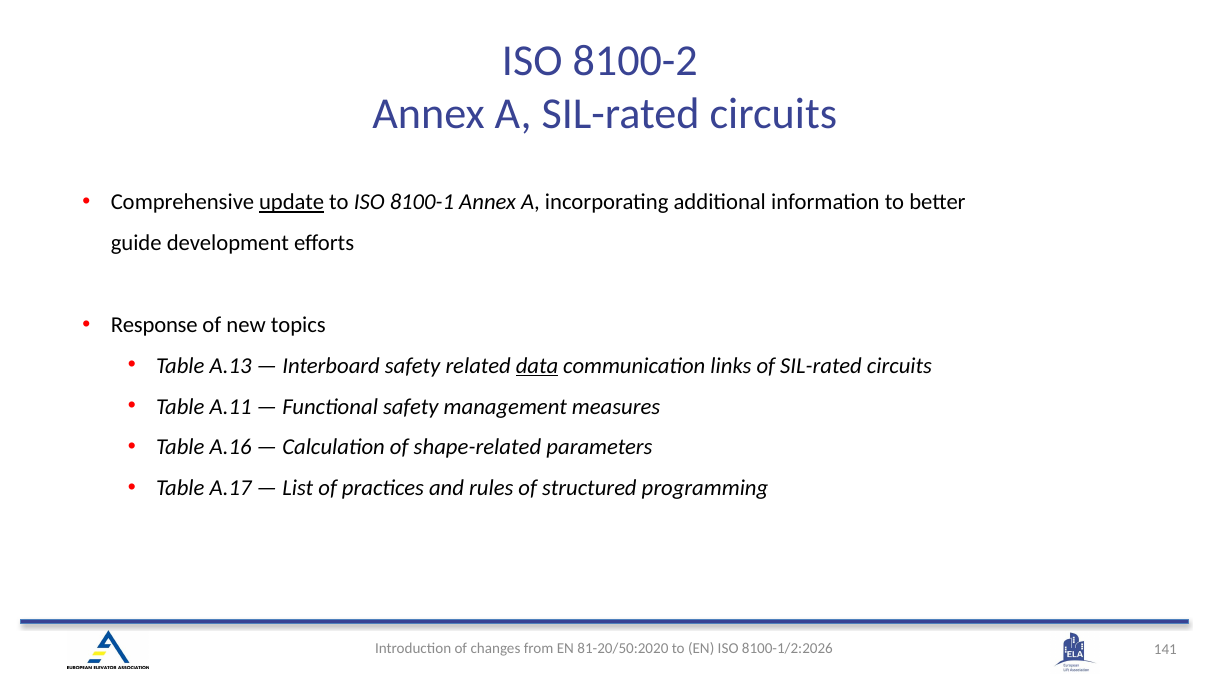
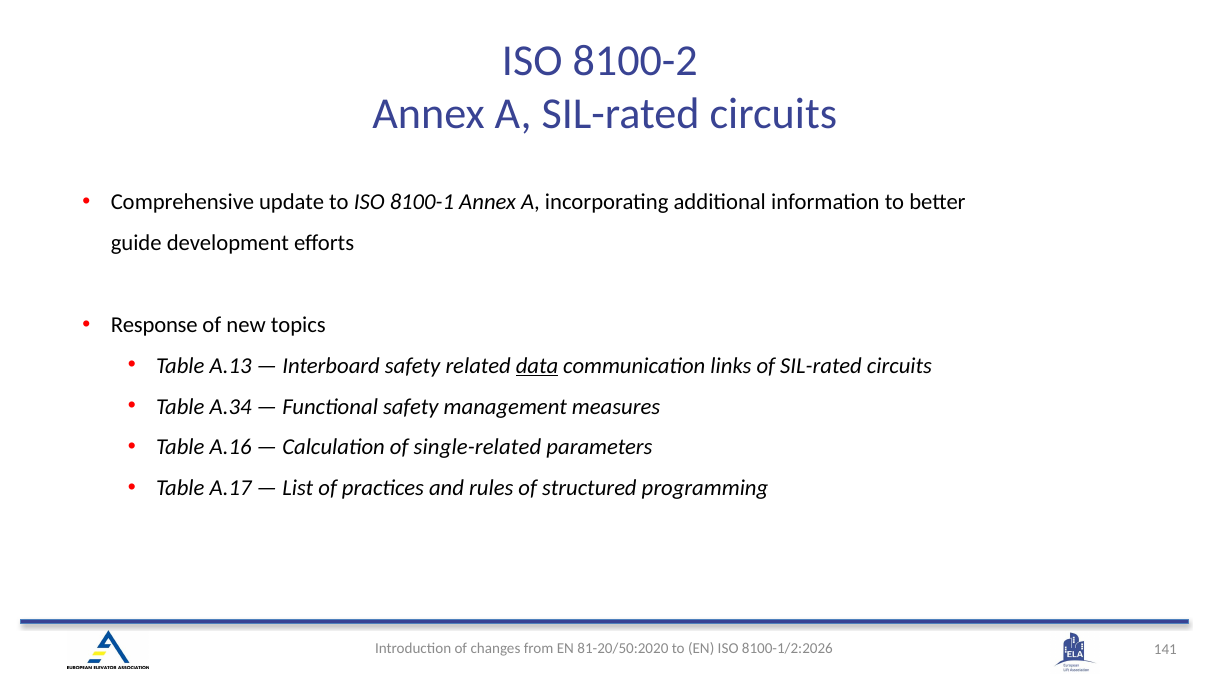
update underline: present -> none (292, 202)
A.11: A.11 -> A.34 (231, 406)
shape-related: shape-related -> single-related (477, 447)
